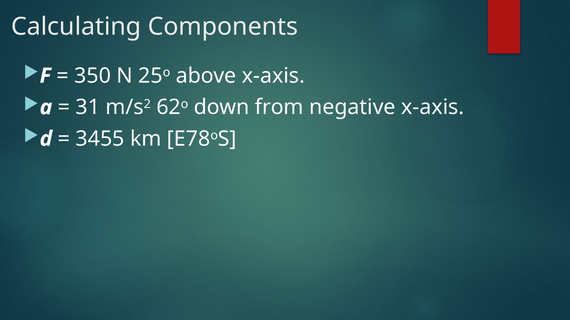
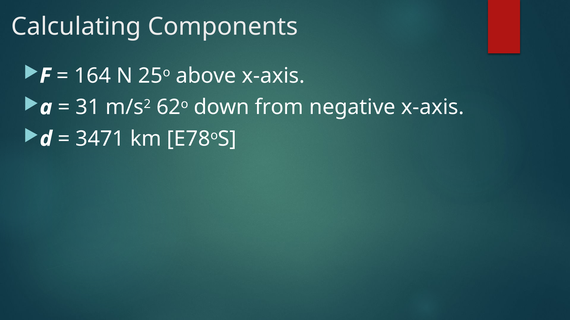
350: 350 -> 164 (93, 76)
3455: 3455 -> 3471 (100, 139)
